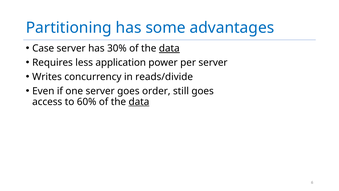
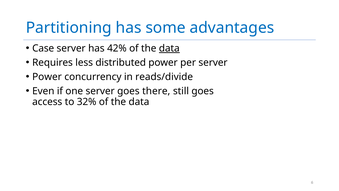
30%: 30% -> 42% (117, 48)
application: application -> distributed (121, 62)
Writes: Writes -> Power (47, 77)
order: order -> there (156, 91)
60%: 60% -> 32% (87, 102)
data underline: present -> none (139, 102)
